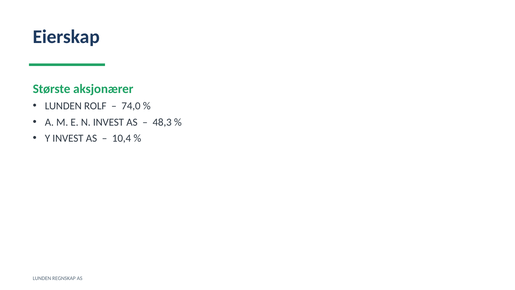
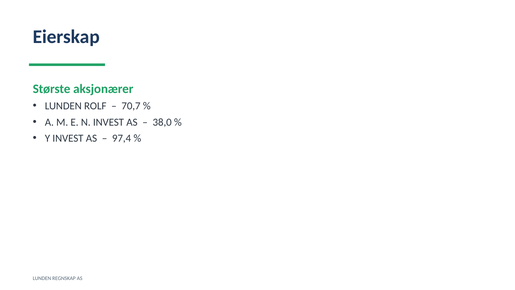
74,0: 74,0 -> 70,7 (131, 106)
48,3: 48,3 -> 38,0 (162, 122)
10,4: 10,4 -> 97,4 (122, 138)
